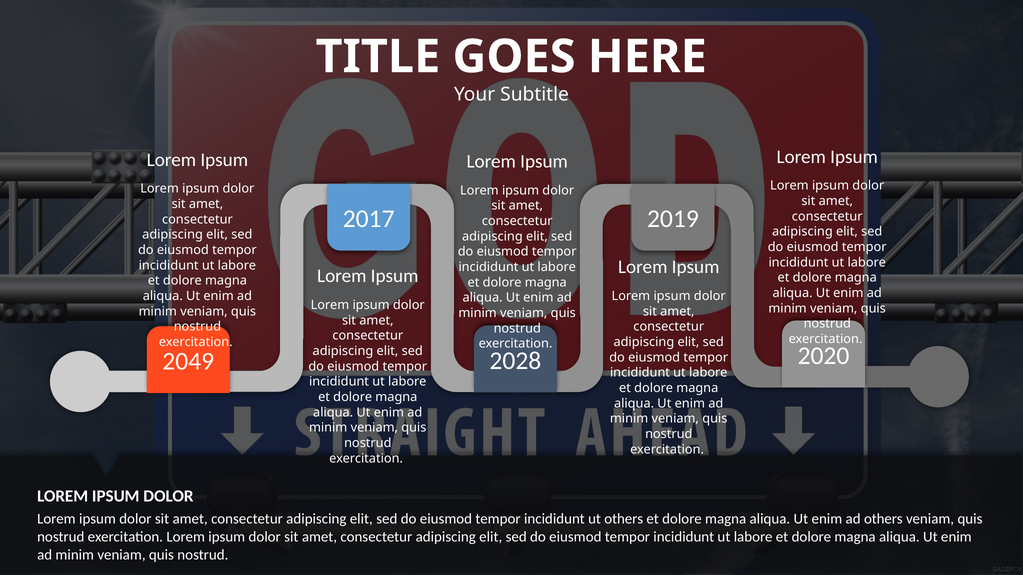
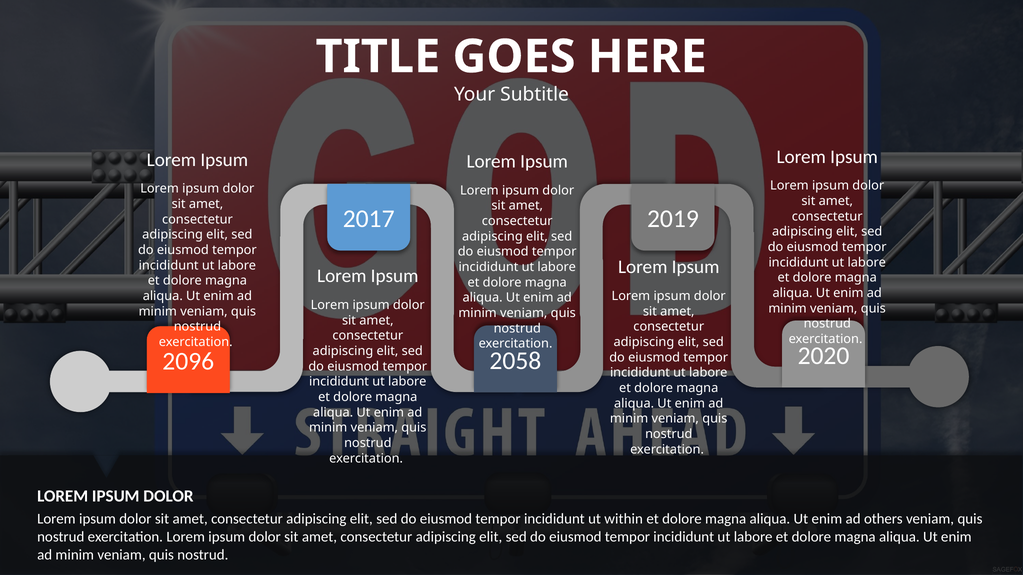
2028: 2028 -> 2058 (515, 361)
2049: 2049 -> 2096 (188, 362)
ut others: others -> within (624, 519)
